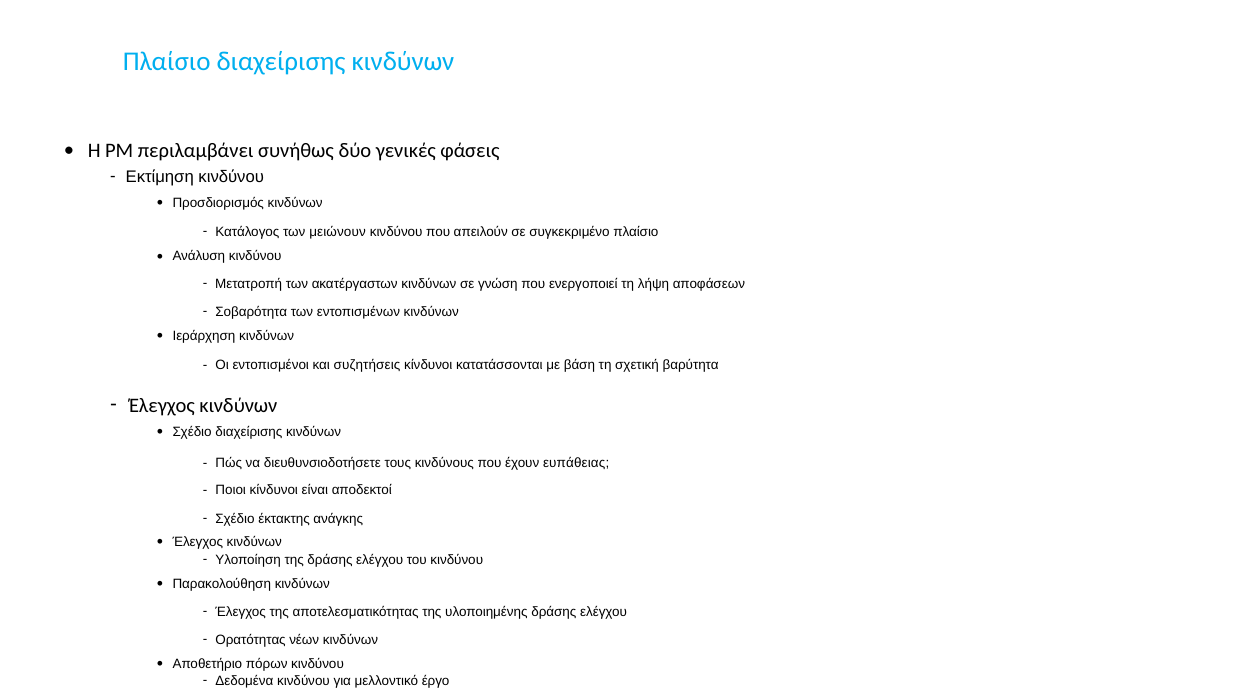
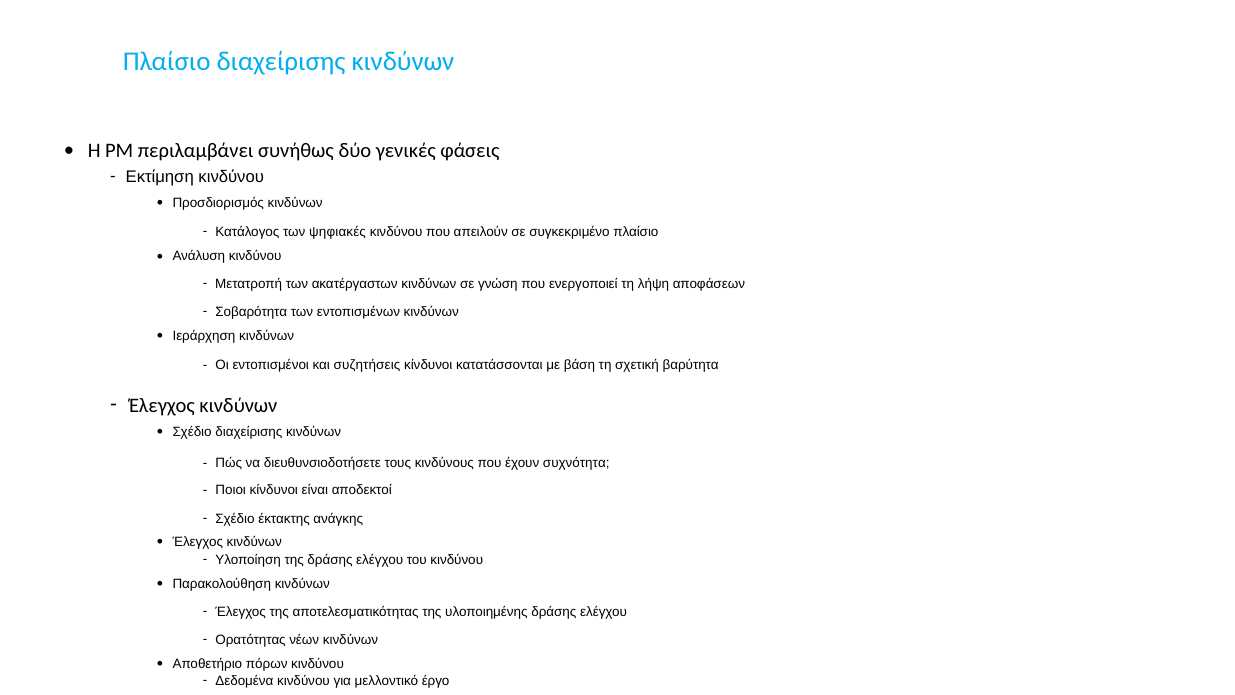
μειώνουν: μειώνουν -> ψηφιακές (338, 232)
ευπάθειας: ευπάθειας -> συχνότητα (576, 463)
